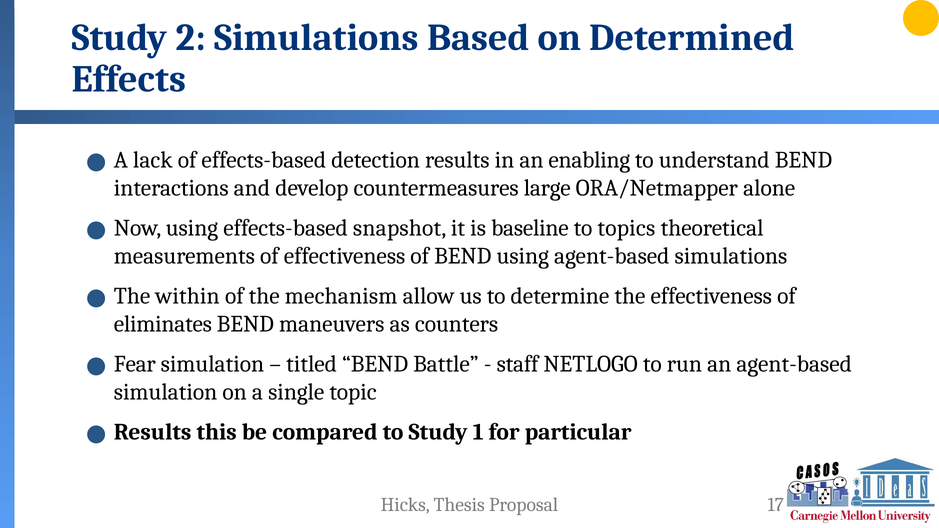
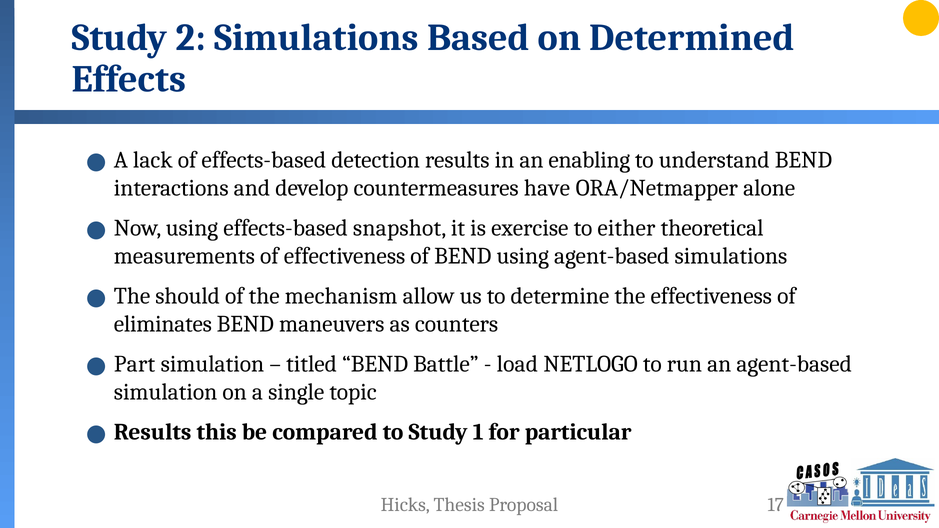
large: large -> have (547, 188)
baseline: baseline -> exercise (530, 228)
topics: topics -> either (626, 228)
within: within -> should (188, 296)
Fear: Fear -> Part (135, 364)
staff: staff -> load (517, 364)
